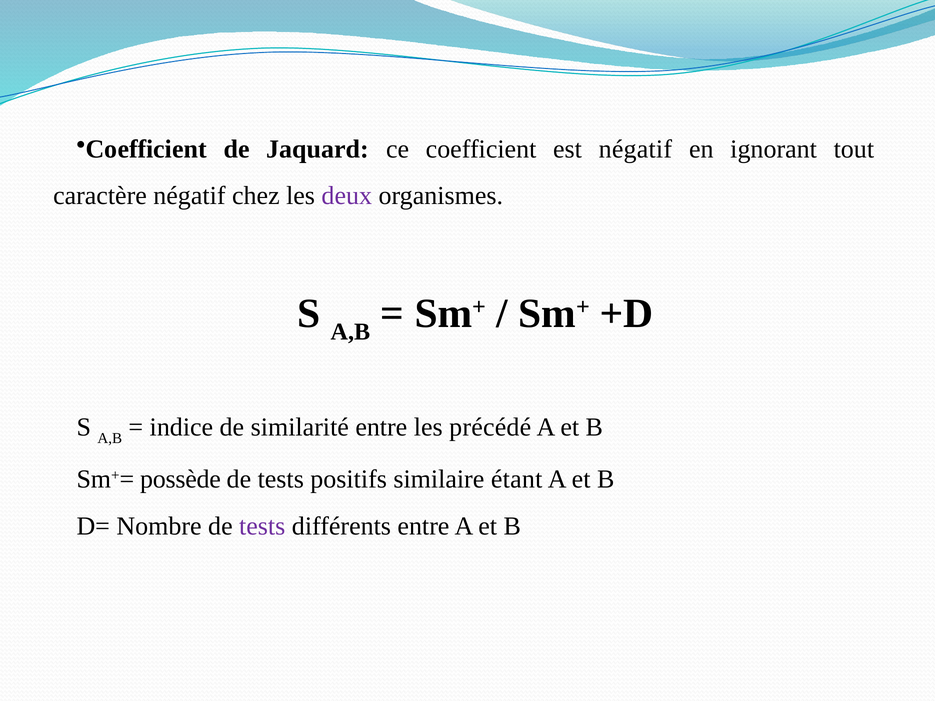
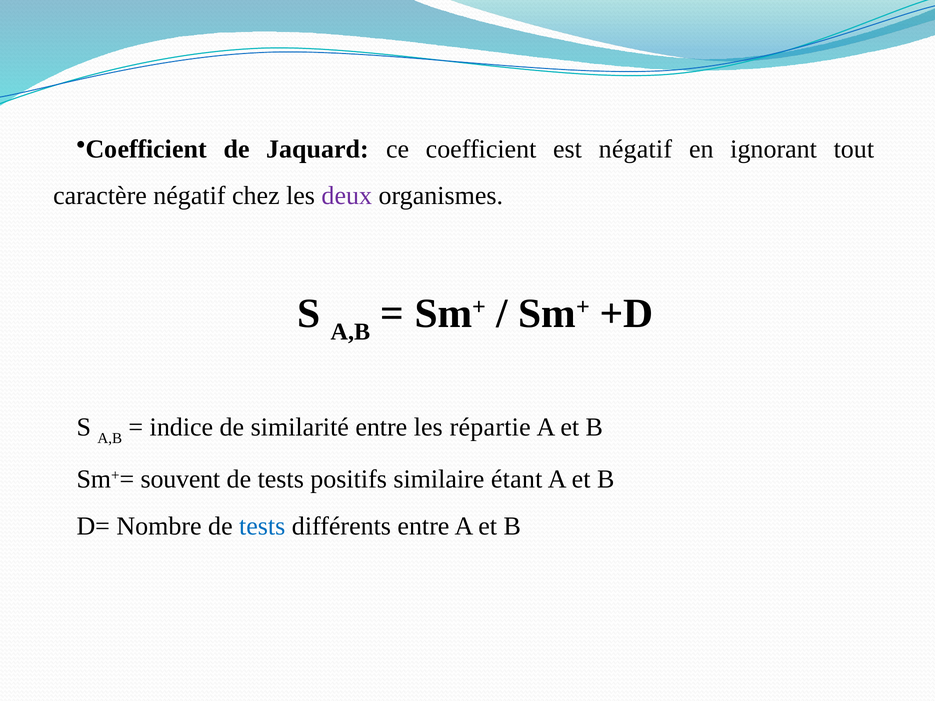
précédé: précédé -> répartie (490, 427)
possède: possède -> souvent (180, 480)
tests colour: purple -> blue (262, 526)
